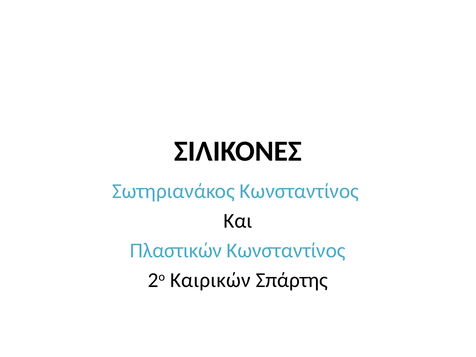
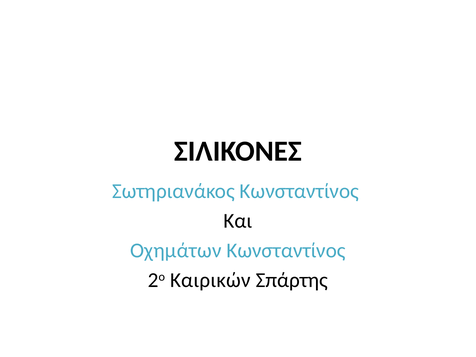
Πλαστικών: Πλαστικών -> Οχημάτων (176, 251)
